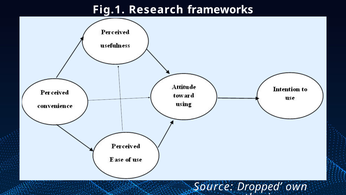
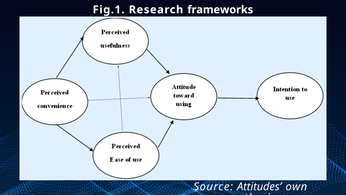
Dropped: Dropped -> Attitudes (259, 186)
